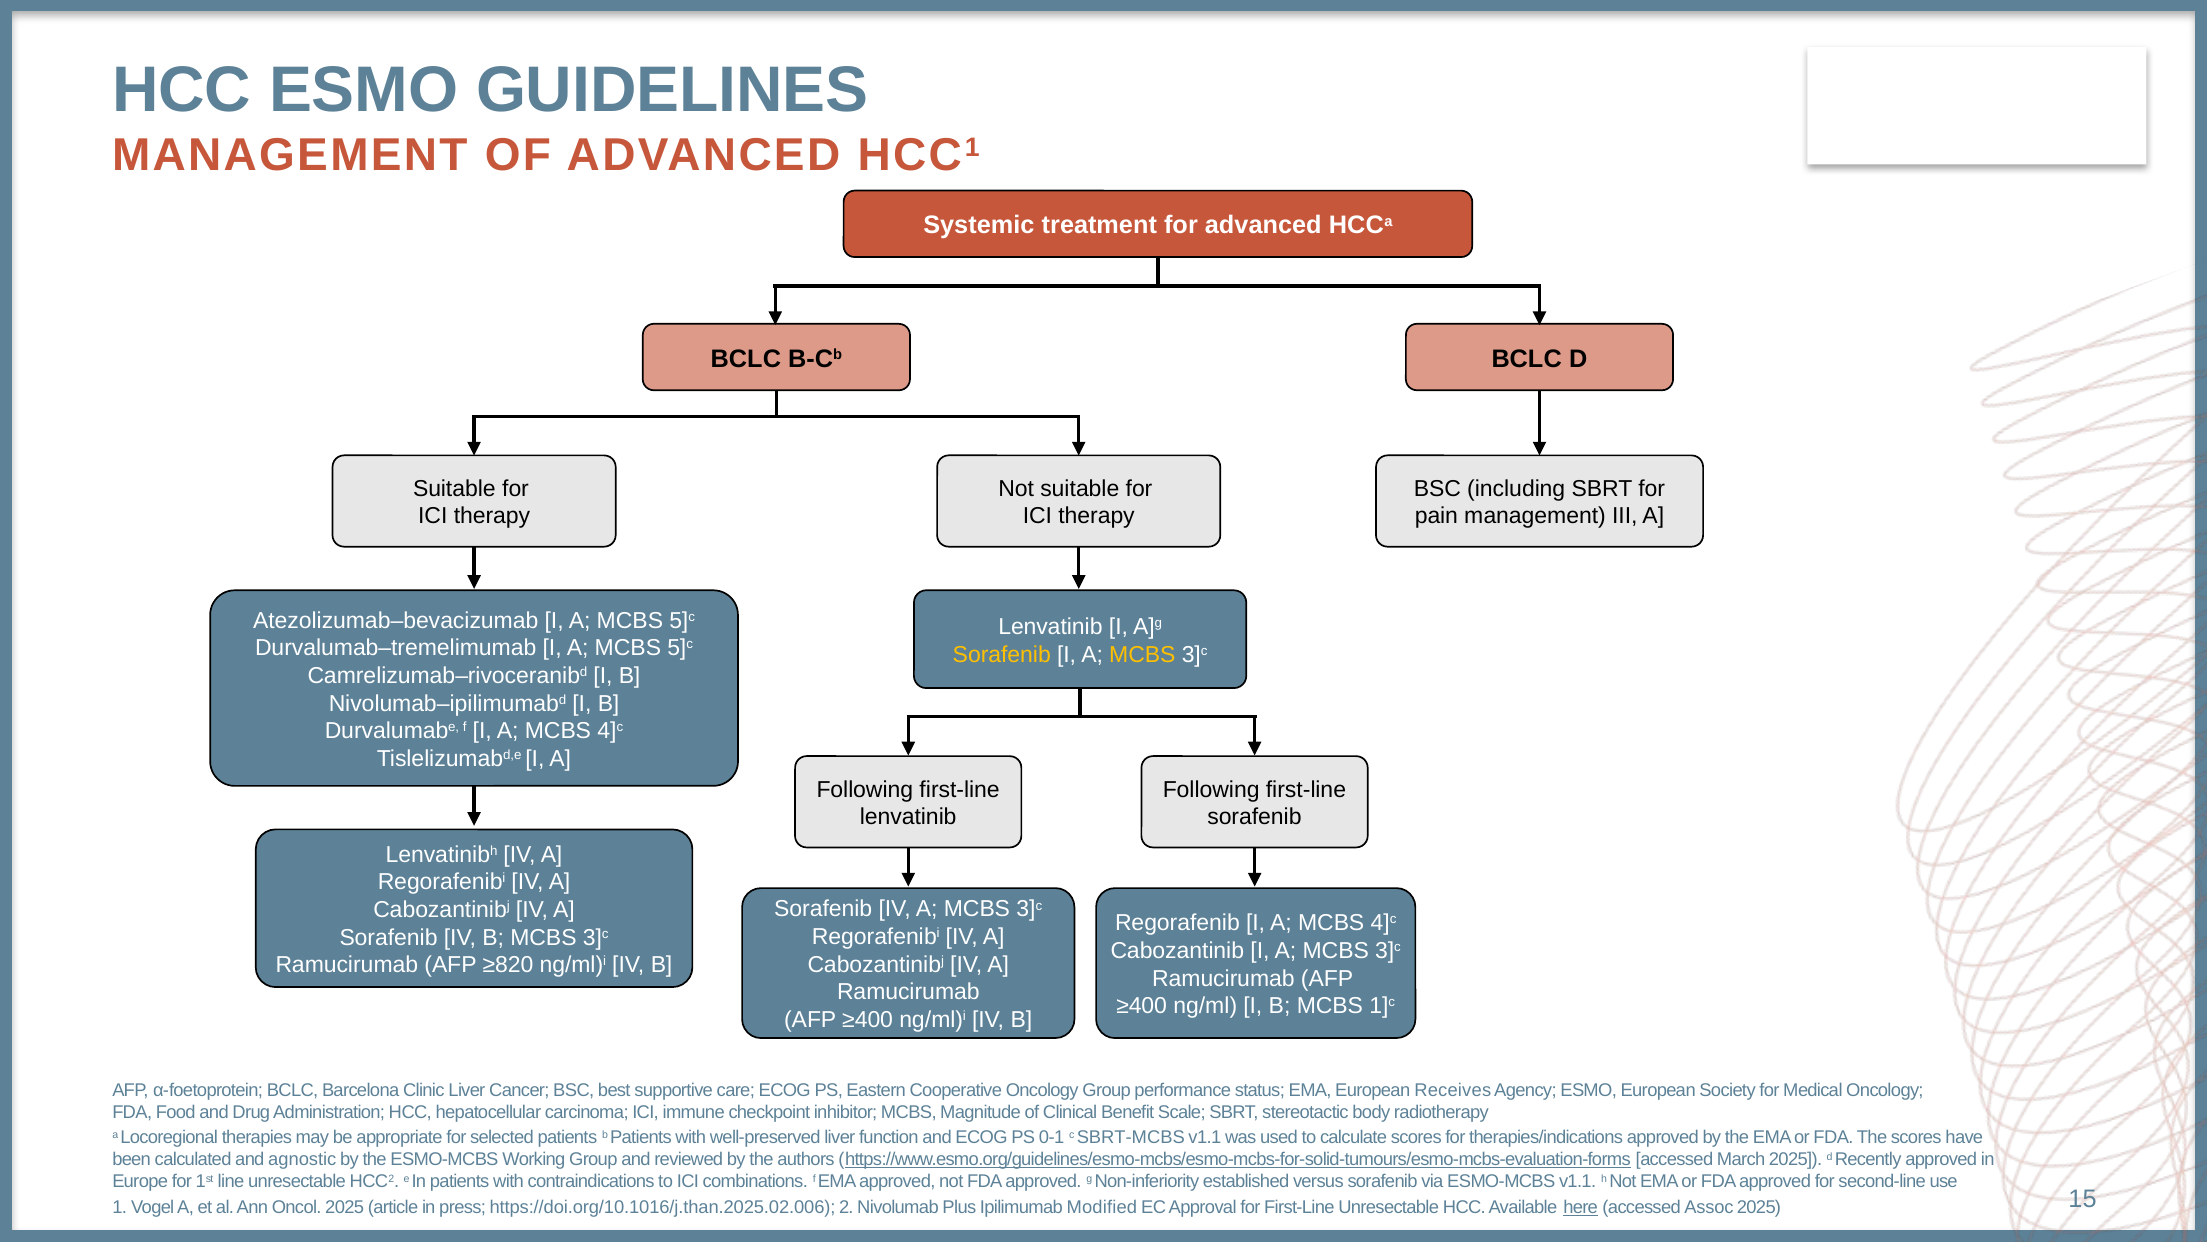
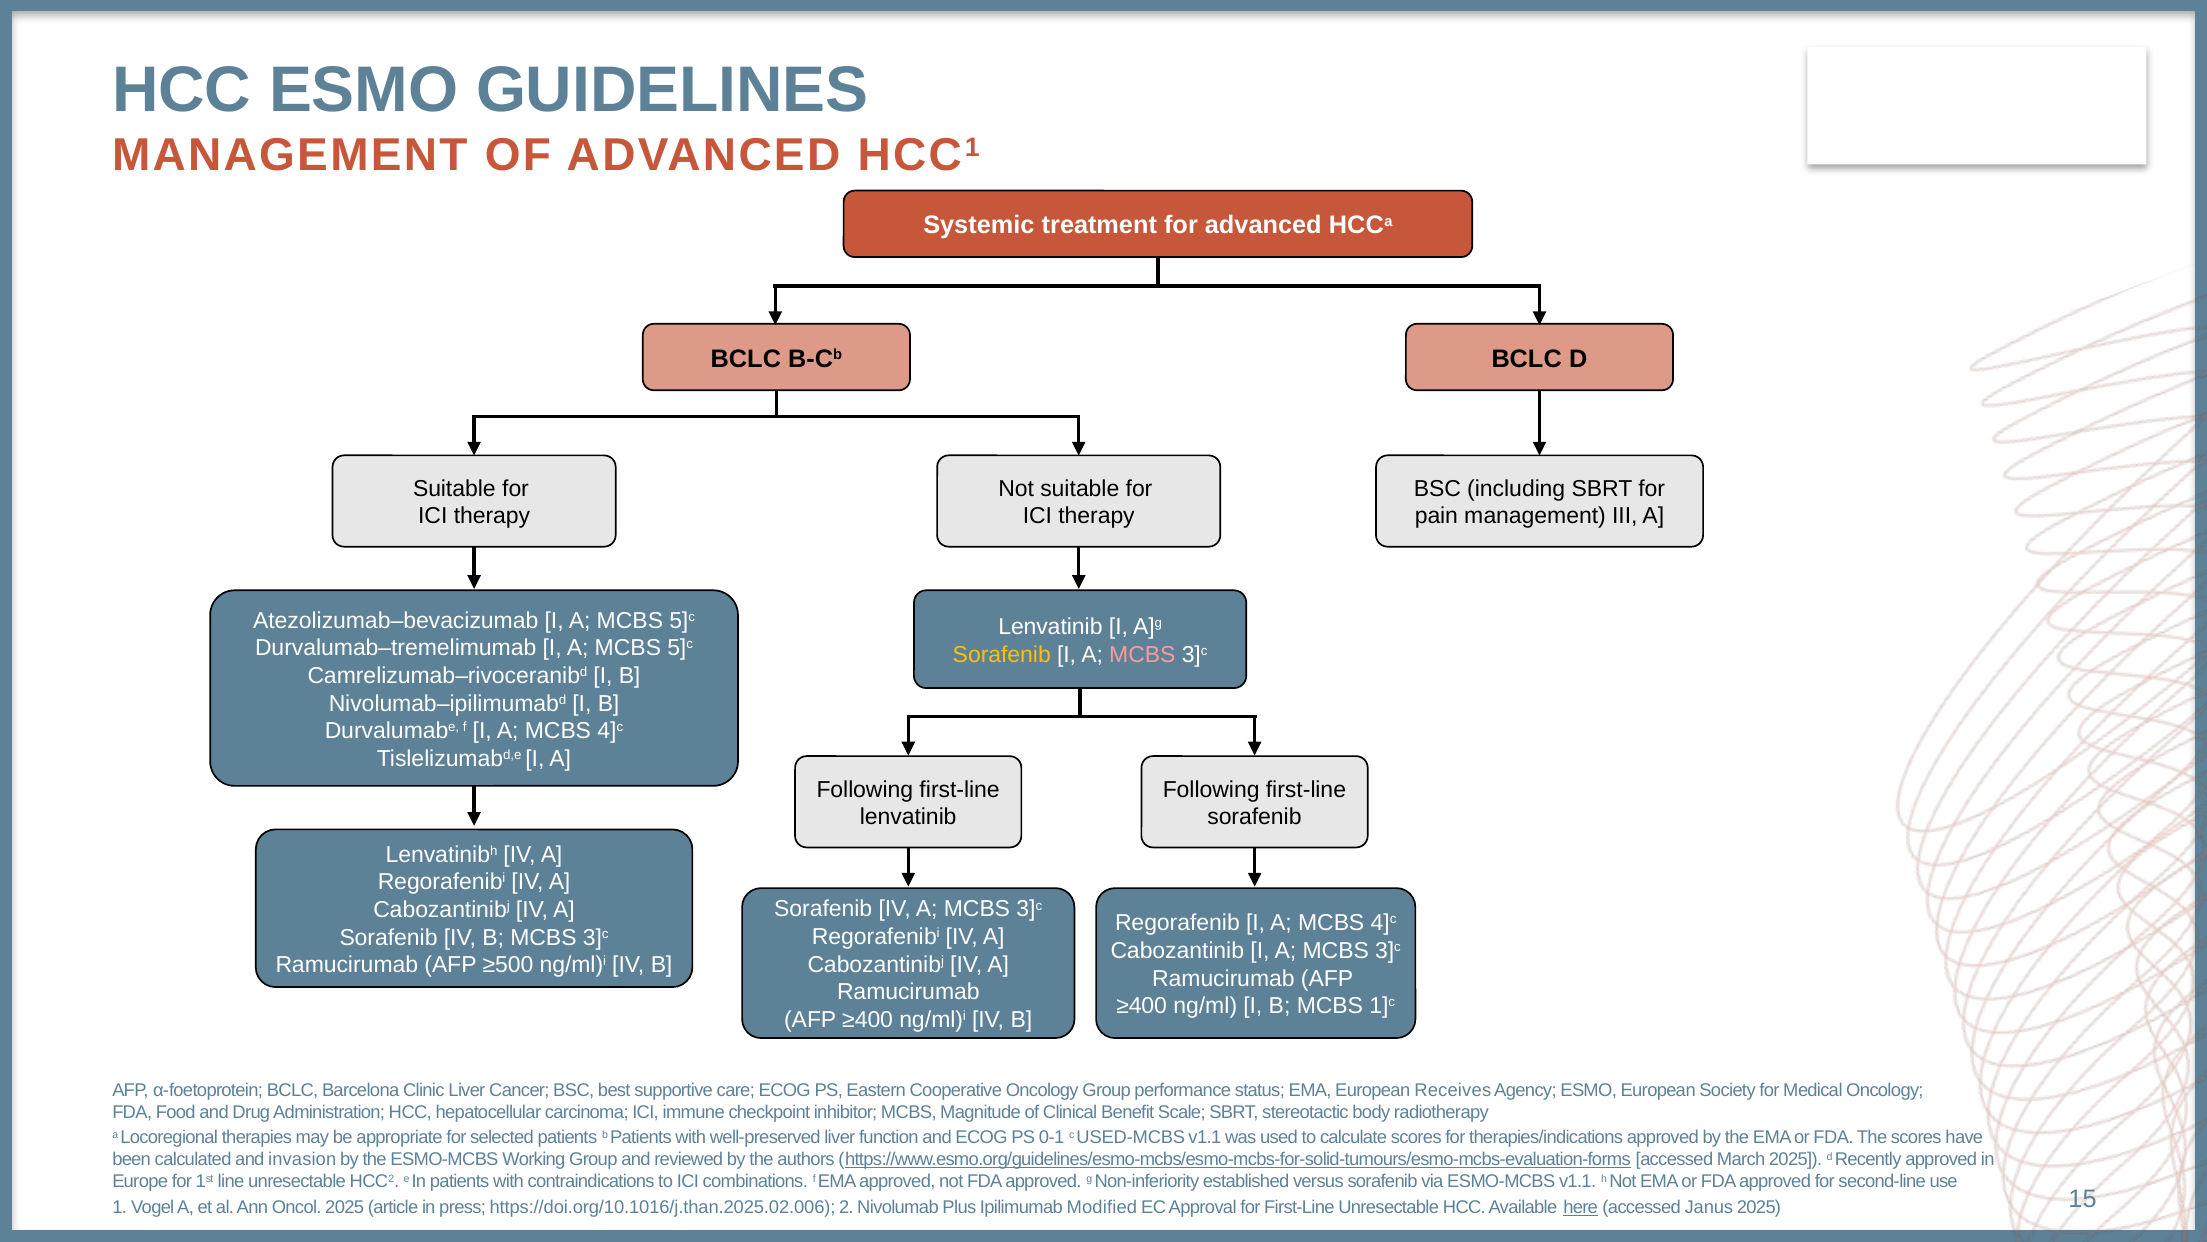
MCBS colour: yellow -> pink (1142, 654)
≥820: ≥820 -> ≥500 (508, 965)
SBRT-MCBS: SBRT-MCBS -> USED-MCBS (1131, 1137)
agnostic: agnostic -> invasion (302, 1159)
Assoc: Assoc -> Janus (1709, 1207)
